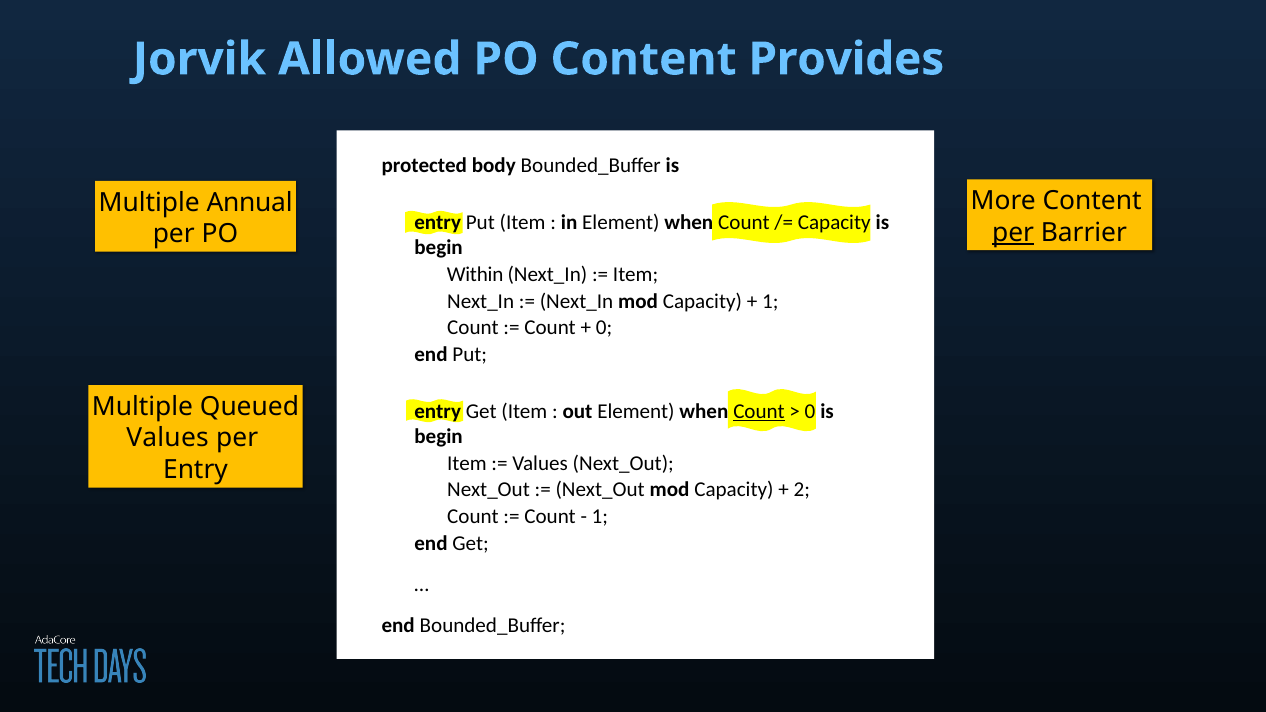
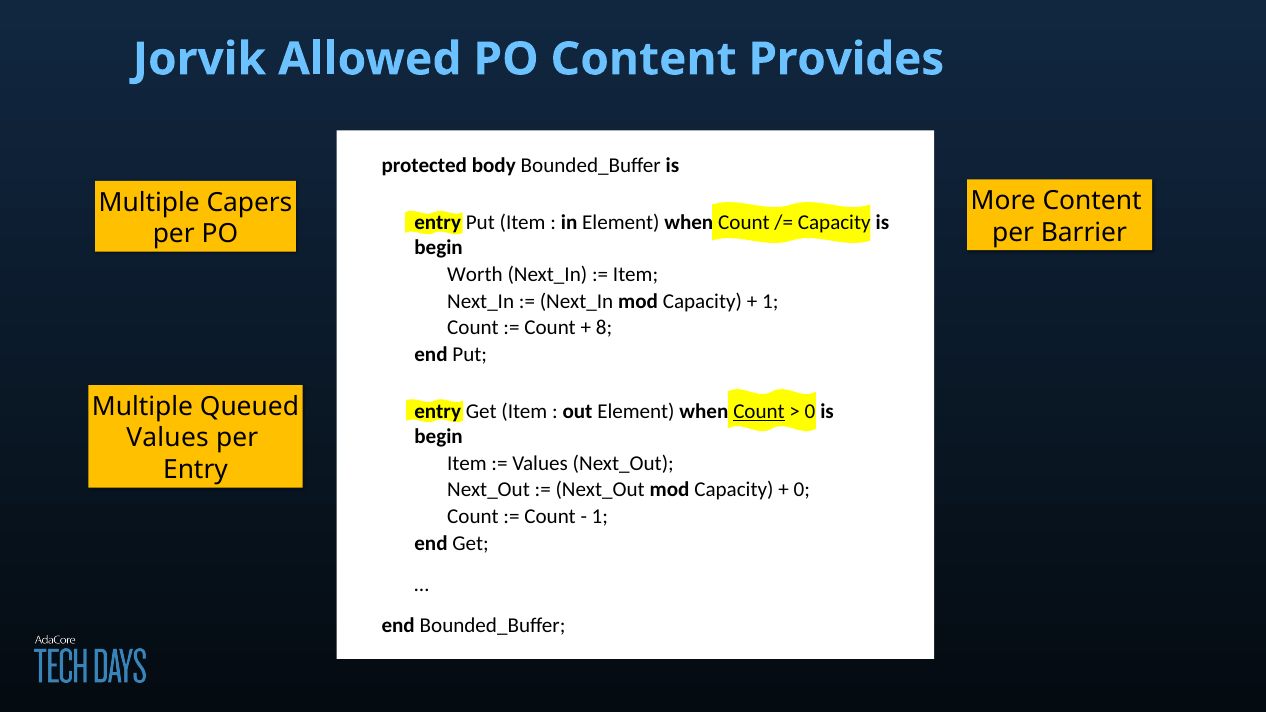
Annual: Annual -> Capers (249, 202)
per underline: present -> none (1013, 232)
Within: Within -> Worth (475, 274)
0: 0 -> 8 (604, 328)
2: 2 -> 0 (802, 490)
